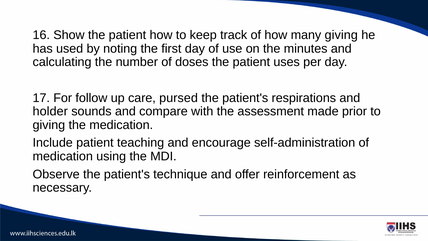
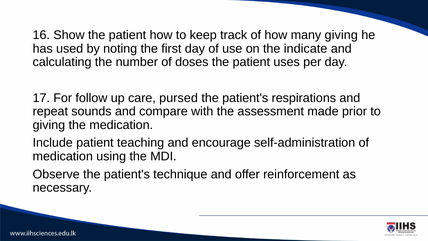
minutes: minutes -> indicate (306, 49)
holder: holder -> repeat (50, 111)
